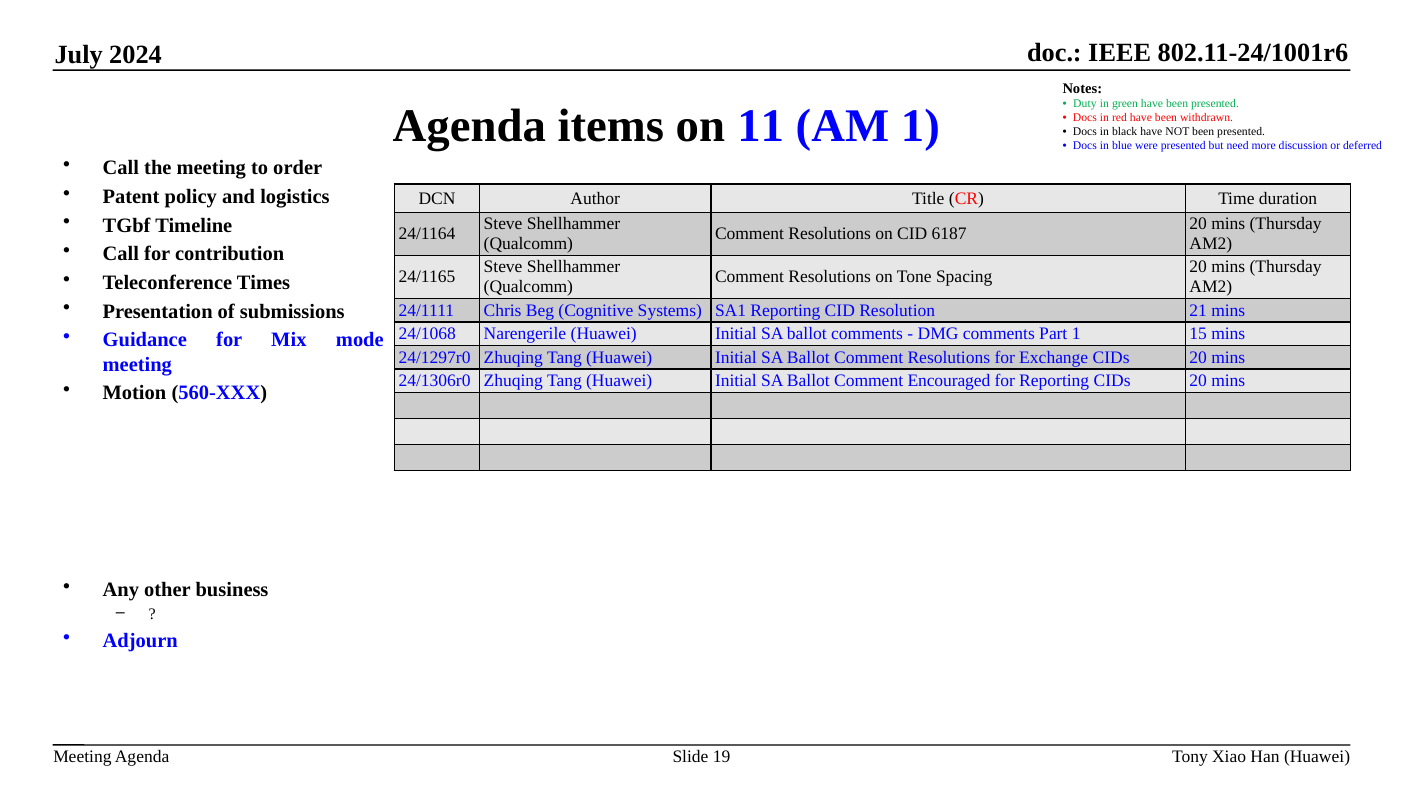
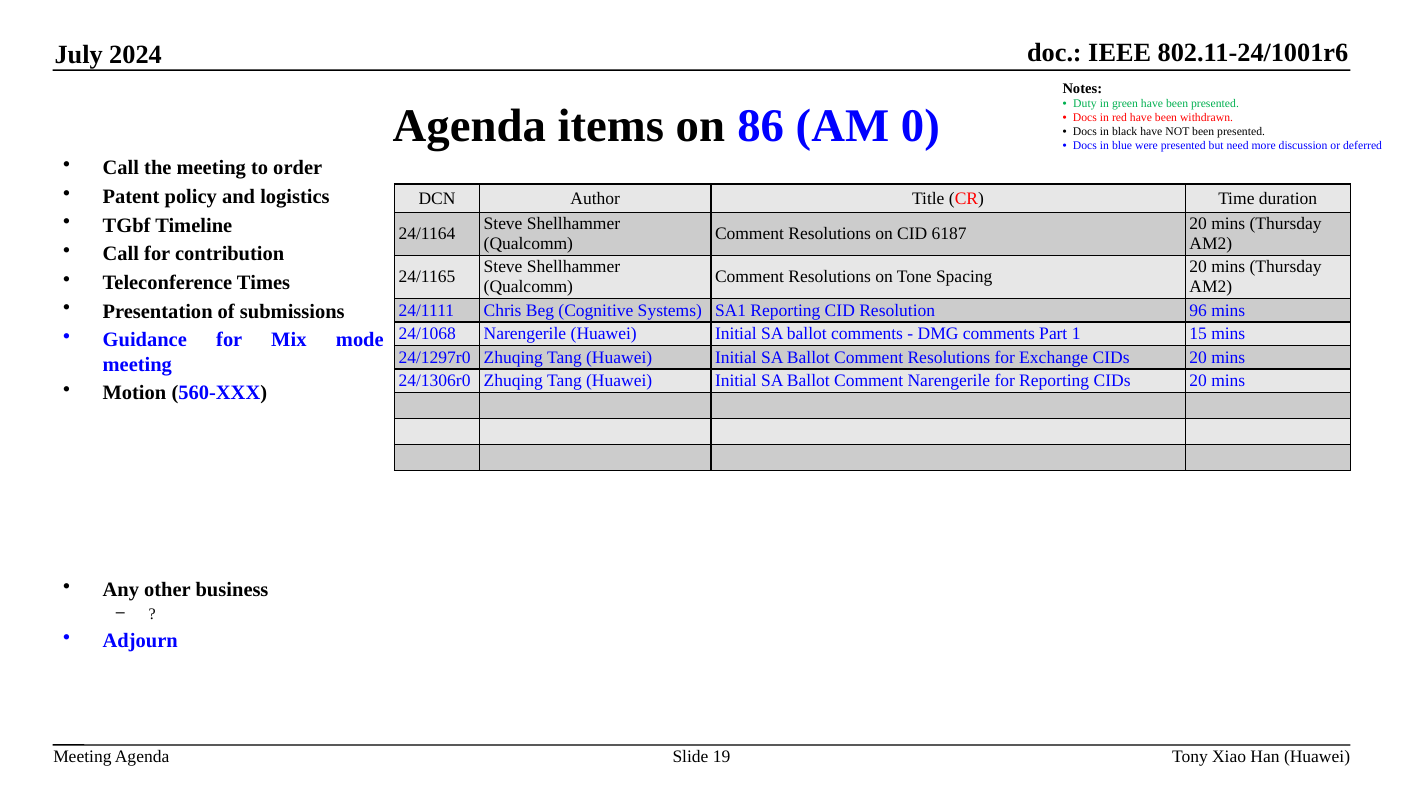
11: 11 -> 86 (761, 126)
AM 1: 1 -> 0 (920, 126)
21: 21 -> 96 (1198, 310)
Comment Encouraged: Encouraged -> Narengerile (949, 381)
